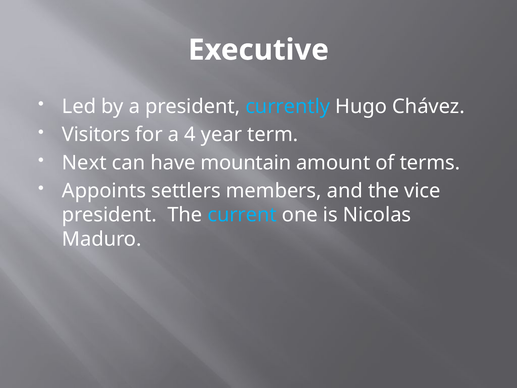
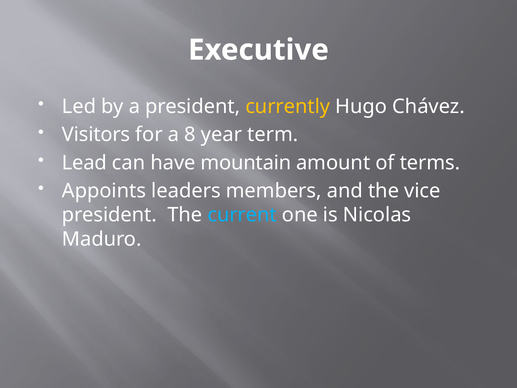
currently colour: light blue -> yellow (288, 106)
4: 4 -> 8 (190, 135)
Next: Next -> Lead (84, 163)
settlers: settlers -> leaders (186, 191)
